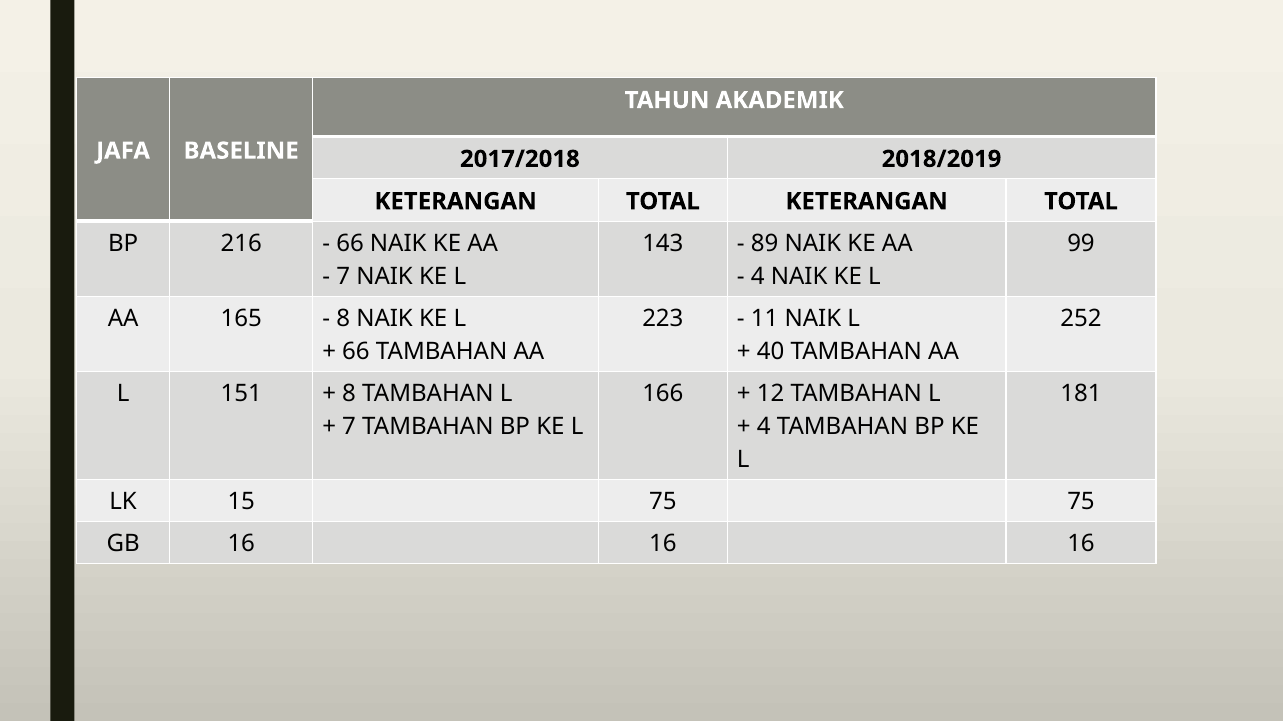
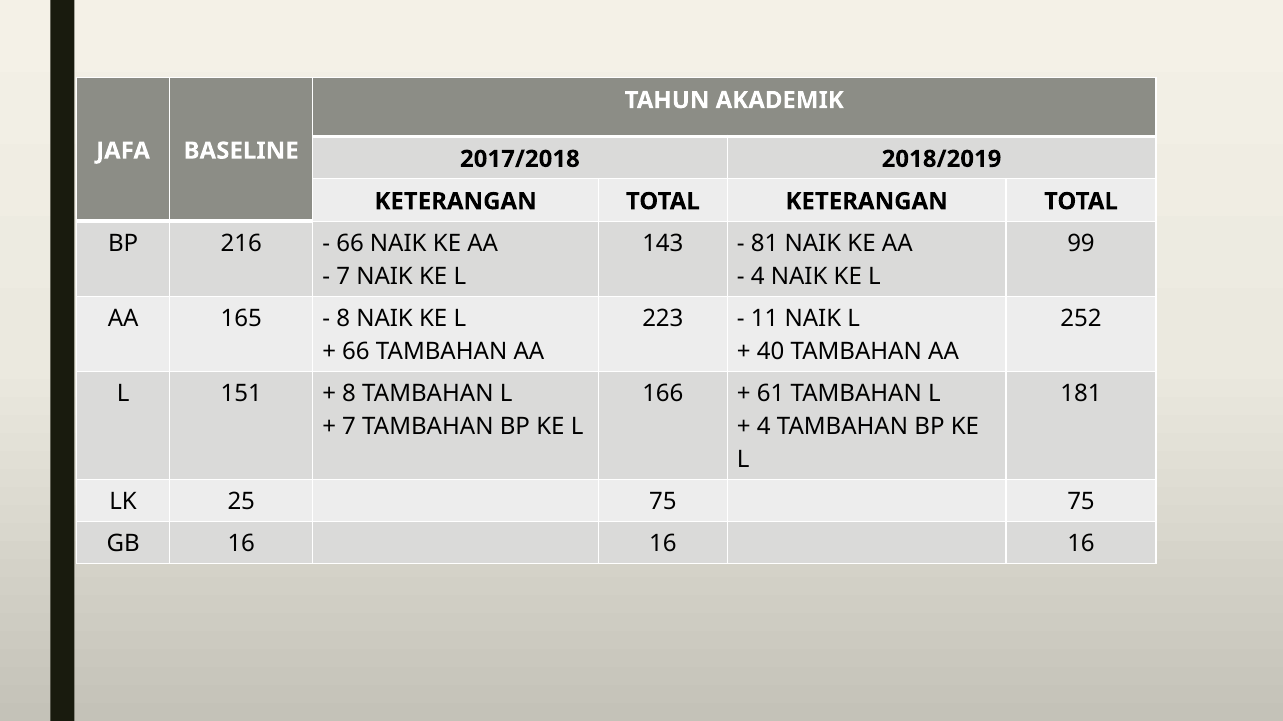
89: 89 -> 81 (765, 244)
12: 12 -> 61 (771, 394)
15: 15 -> 25 (241, 502)
